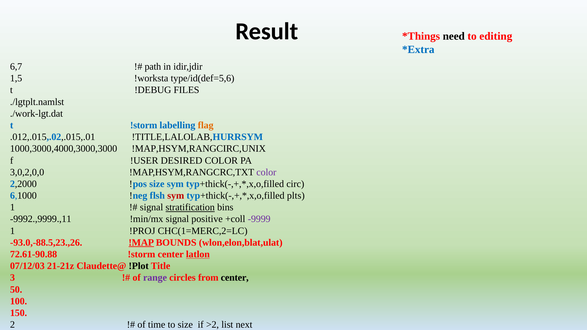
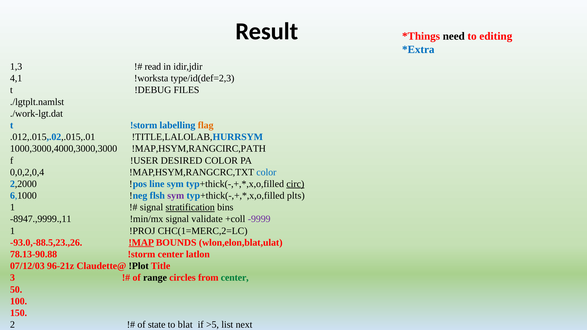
6,7: 6,7 -> 1,3 (16, 67)
path: path -> read (153, 67)
1,5: 1,5 -> 4,1 (16, 78)
type/id(def=5,6: type/id(def=5,6 -> type/id(def=2,3 (203, 78)
!MAP,HSYM,RANGCIRC,UNIX: !MAP,HSYM,RANGCIRC,UNIX -> !MAP,HSYM,RANGCIRC,PATH (199, 149)
3,0,2,0,0: 3,0,2,0,0 -> 0,0,2,0,4 (27, 172)
color colour: purple -> blue (266, 172)
!pos size: size -> line (157, 184)
circ underline: none -> present (295, 184)
sym colour: red -> purple (176, 196)
-9992.,9999.,11: -9992.,9999.,11 -> -8947.,9999.,11 (41, 219)
positive: positive -> validate (207, 219)
72.61-90.88: 72.61-90.88 -> 78.13-90.88 (34, 254)
latlon underline: present -> none (198, 254)
21-21z: 21-21z -> 96-21z (61, 266)
range colour: purple -> black (155, 278)
center colour: black -> green (235, 278)
time: time -> state (157, 325)
to size: size -> blat (185, 325)
>2: >2 -> >5 (213, 325)
